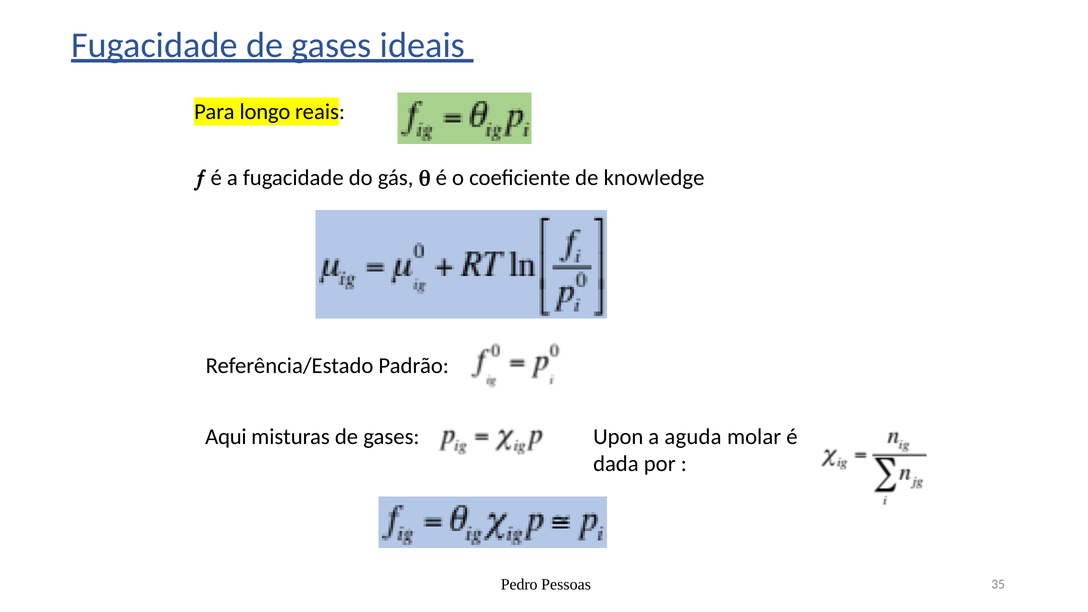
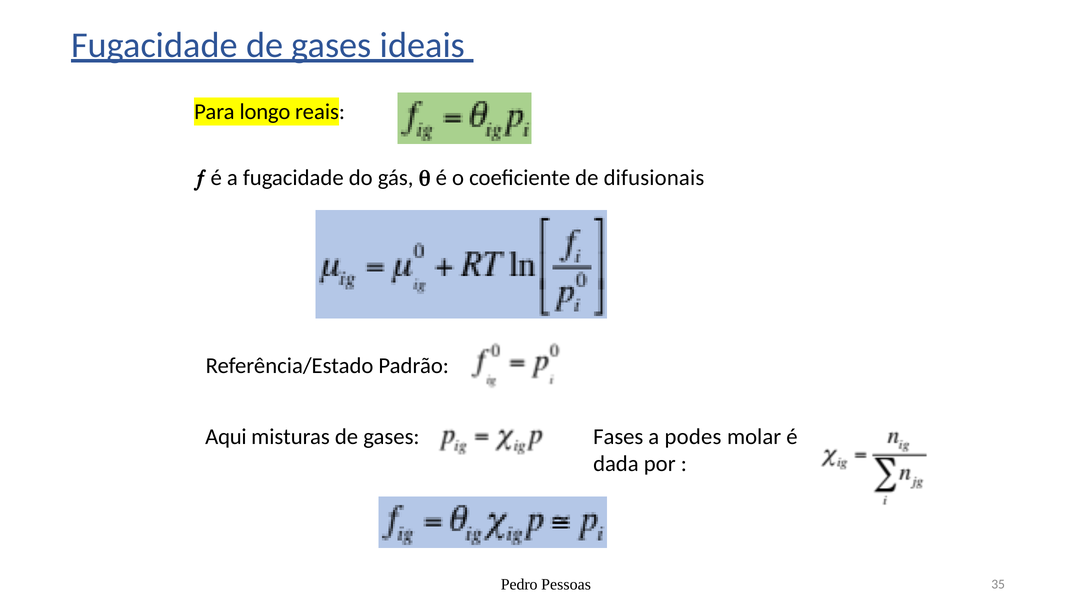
knowledge: knowledge -> difusionais (654, 178)
Upon: Upon -> Fases (618, 437)
aguda: aguda -> podes (693, 437)
